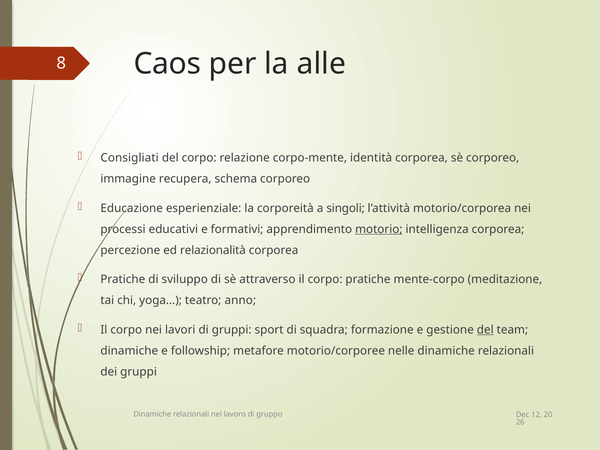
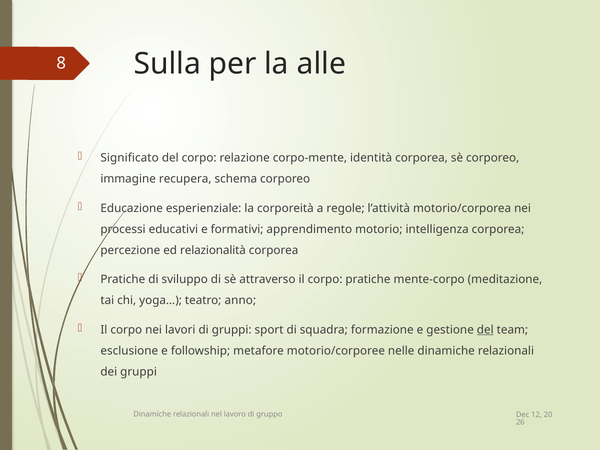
Caos: Caos -> Sulla (167, 64)
Consigliati: Consigliati -> Significato (130, 158)
singoli: singoli -> regole (346, 208)
motorio underline: present -> none (379, 229)
dinamiche: dinamiche -> esclusione (129, 351)
